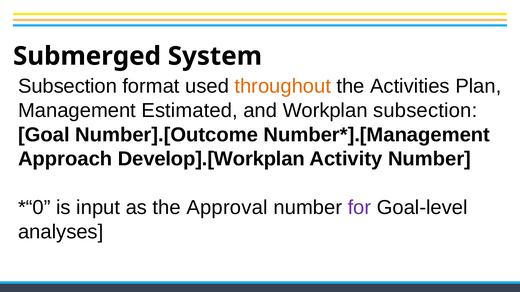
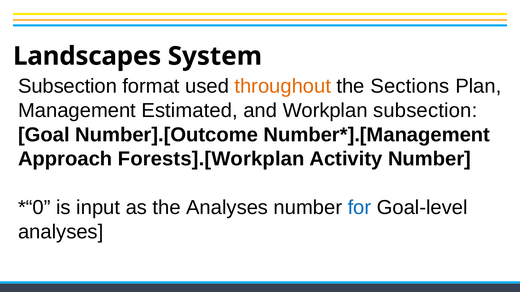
Submerged: Submerged -> Landscapes (87, 56)
Activities: Activities -> Sections (410, 86)
Develop].[Workplan: Develop].[Workplan -> Forests].[Workplan (211, 159)
the Approval: Approval -> Analyses (227, 208)
for colour: purple -> blue (359, 208)
